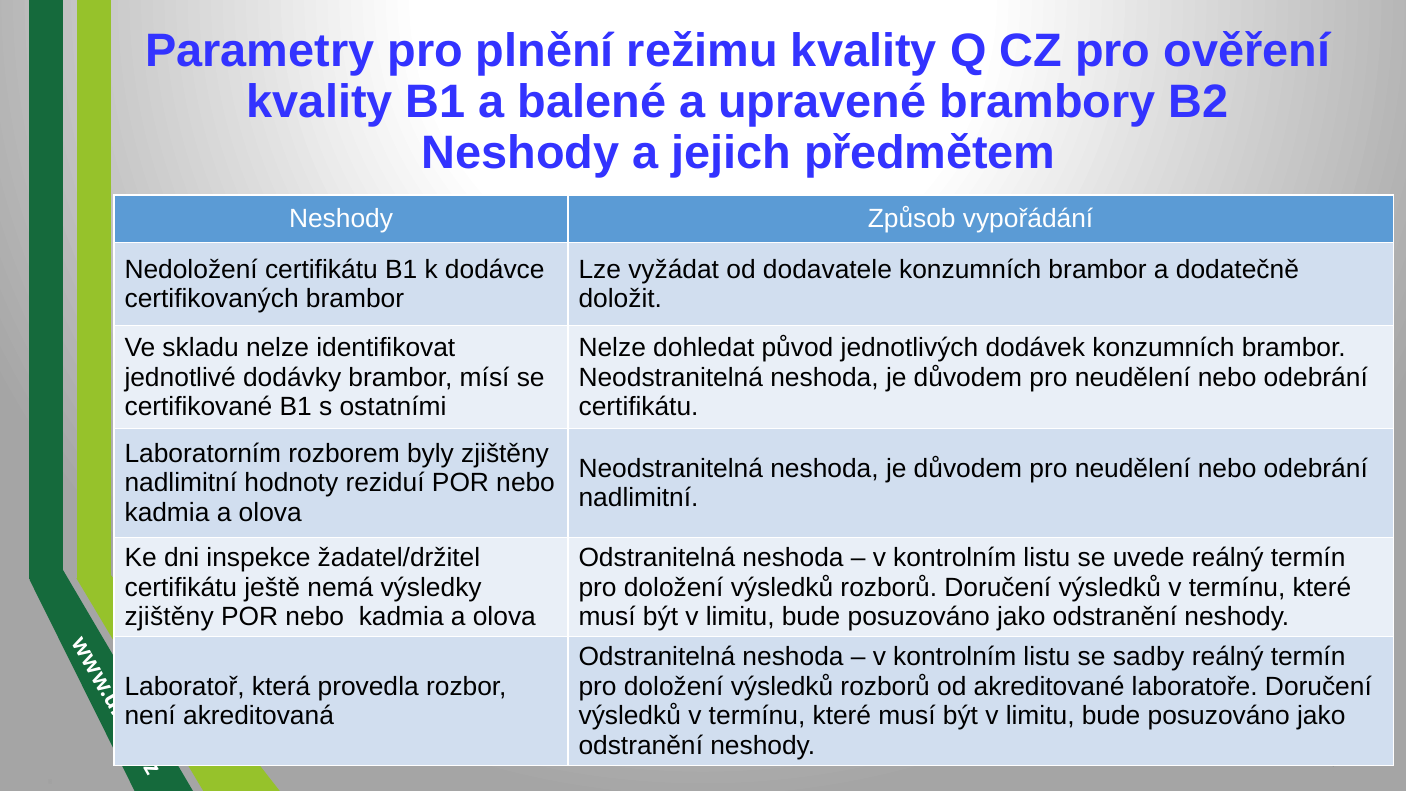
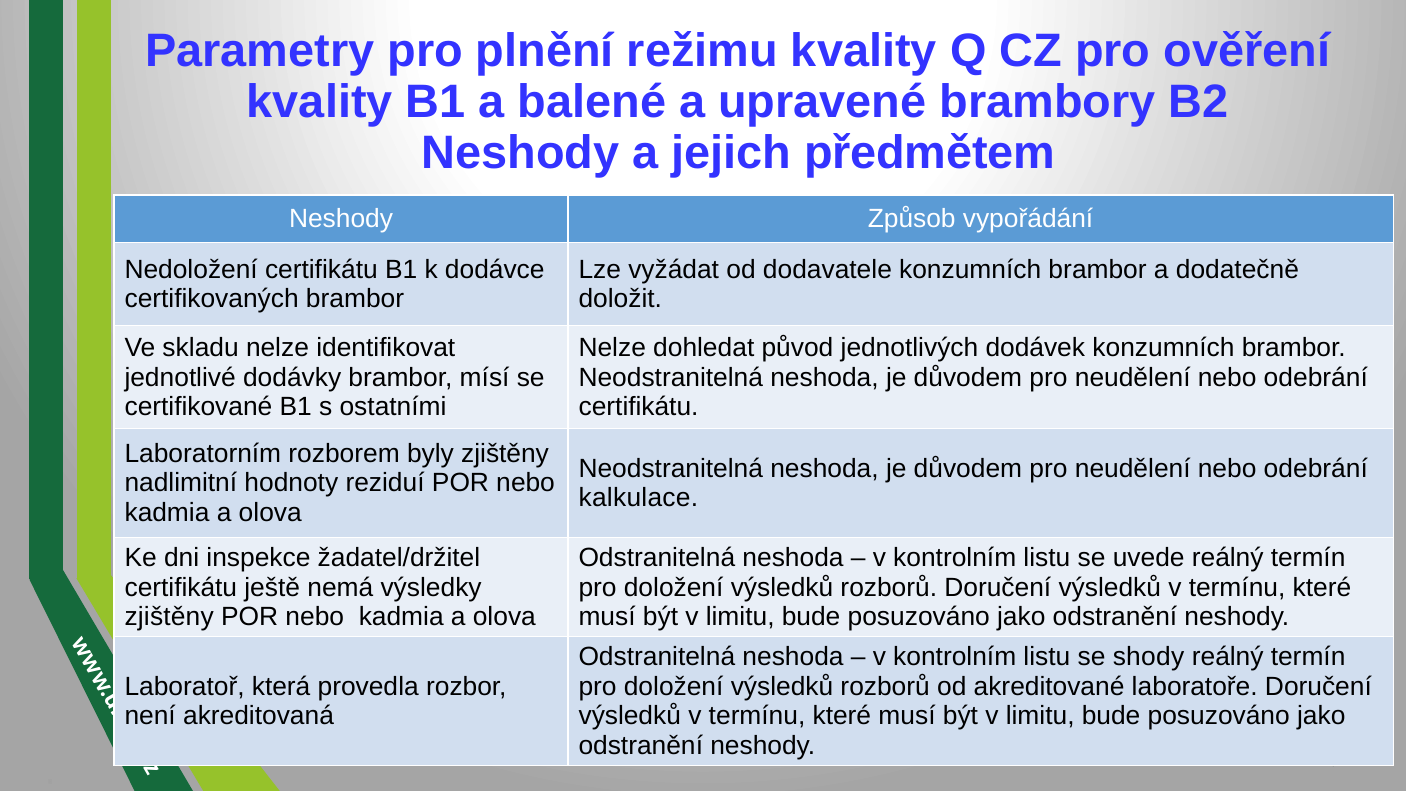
nadlimitní: nadlimitní -> kalkulace (638, 498)
sadby: sadby -> shody (1148, 657)
